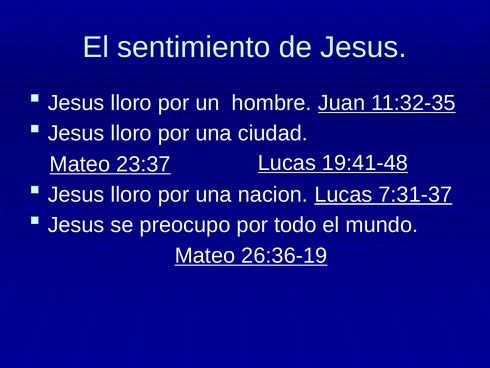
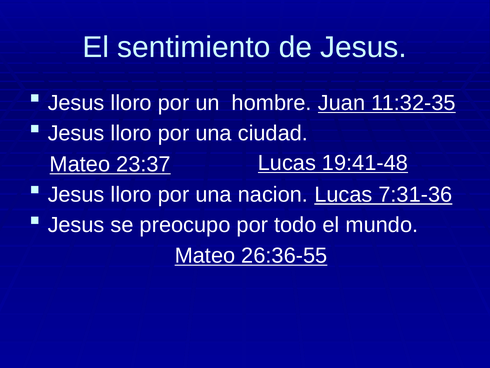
7:31-37: 7:31-37 -> 7:31-36 (415, 194)
26:36-19: 26:36-19 -> 26:36-55 (284, 255)
